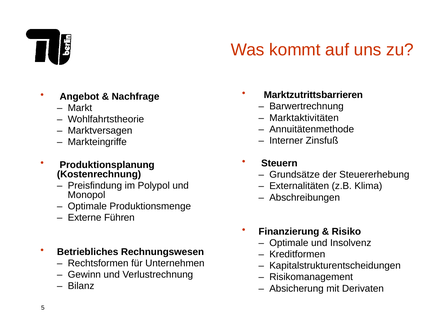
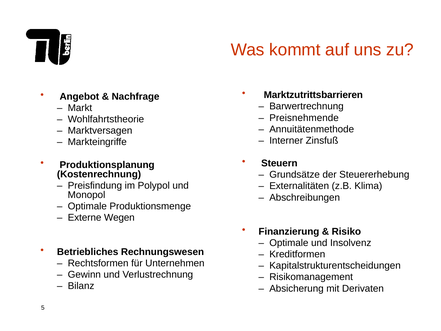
Marktaktivitäten: Marktaktivitäten -> Preisnehmende (304, 118)
Führen: Führen -> Wegen (119, 218)
